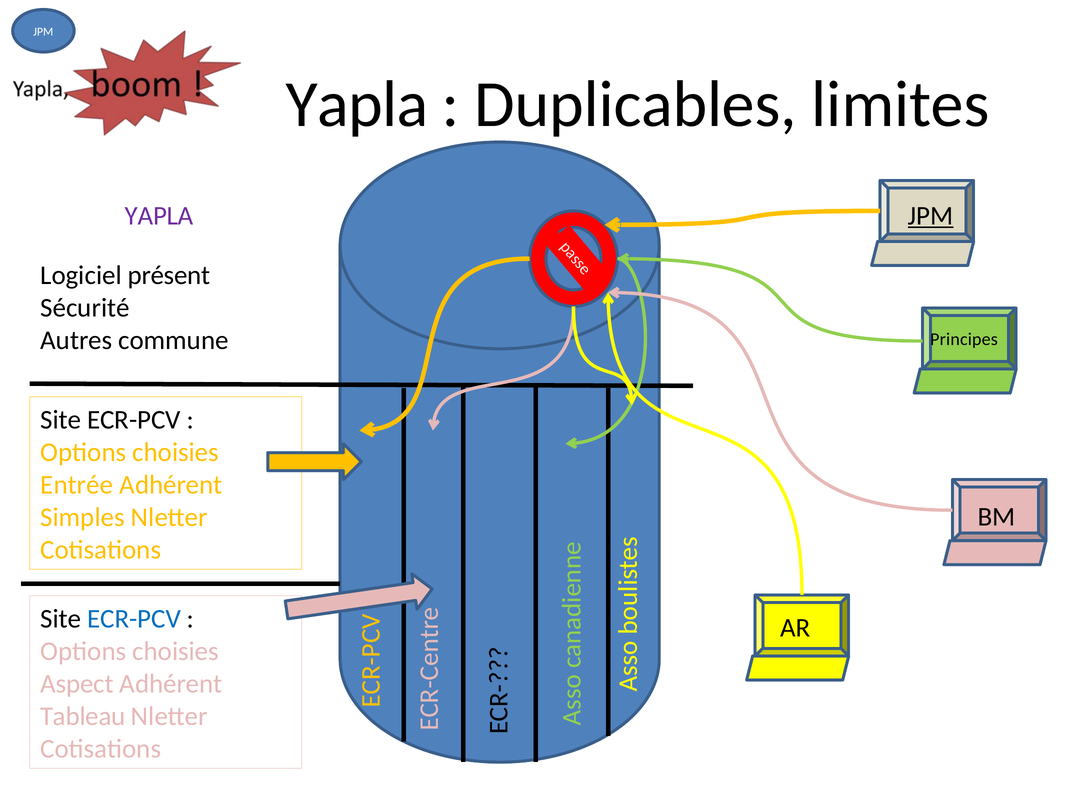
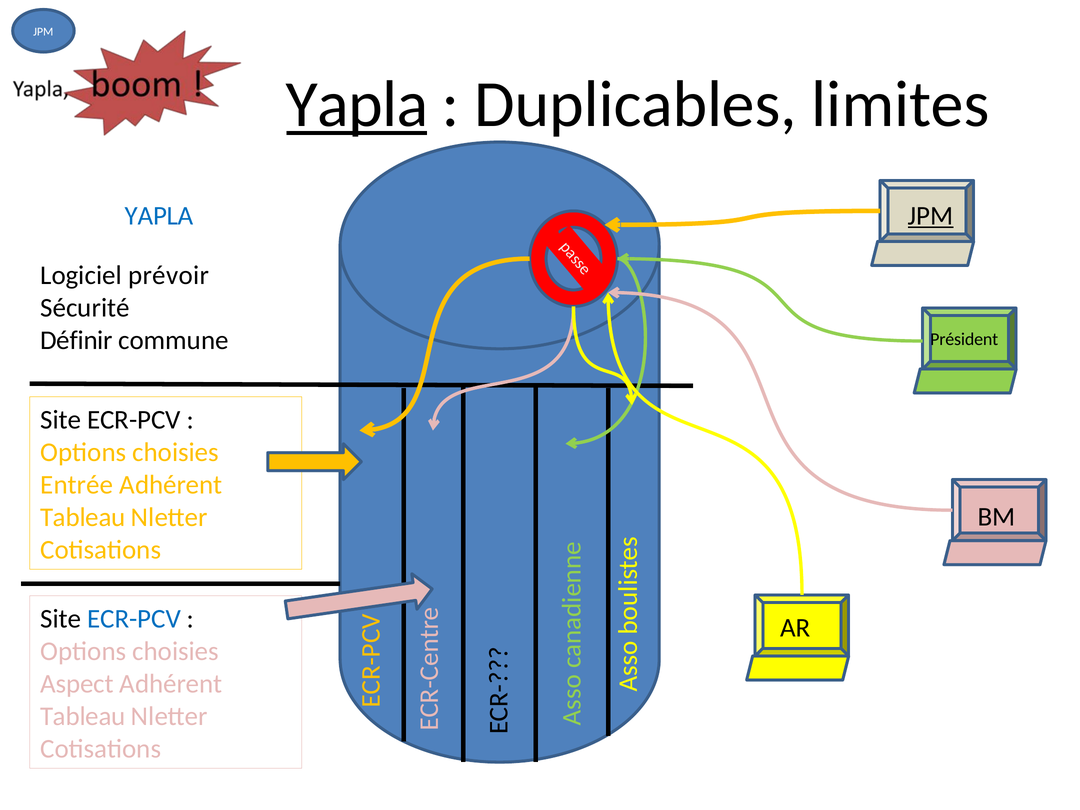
Yapla underline: none -> present (357, 105)
YAPLA colour: purple -> blue (159, 216)
présent: présent -> prévoir (169, 275)
Autres: Autres -> Définir (76, 340)
Principes: Principes -> Président (964, 339)
Simples: Simples -> Tableau (83, 517)
